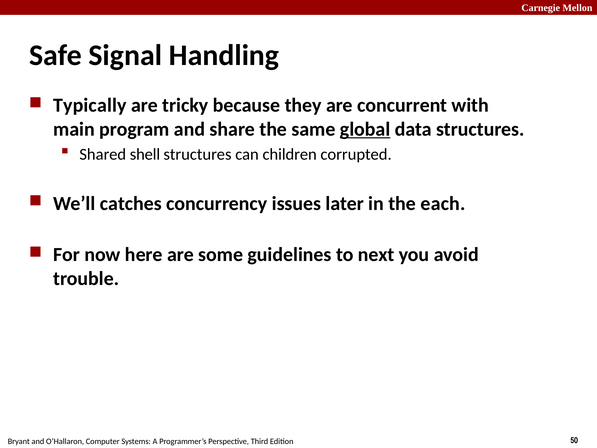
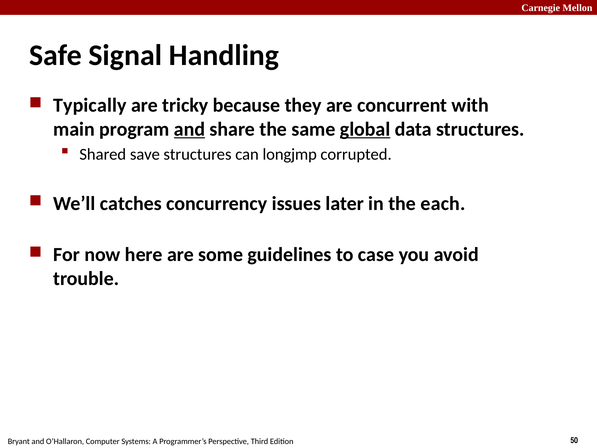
and underline: none -> present (190, 129)
shell: shell -> save (145, 154)
children: children -> longjmp (290, 154)
next: next -> case (376, 255)
